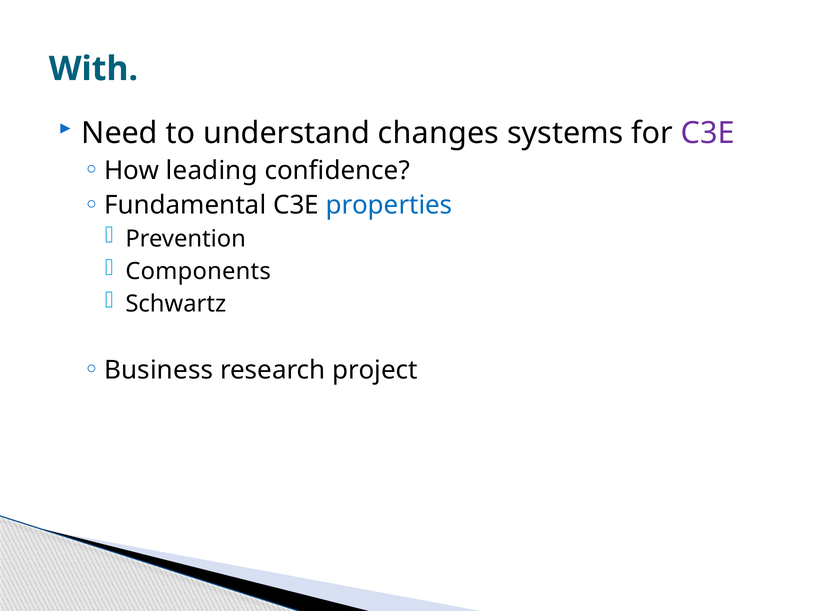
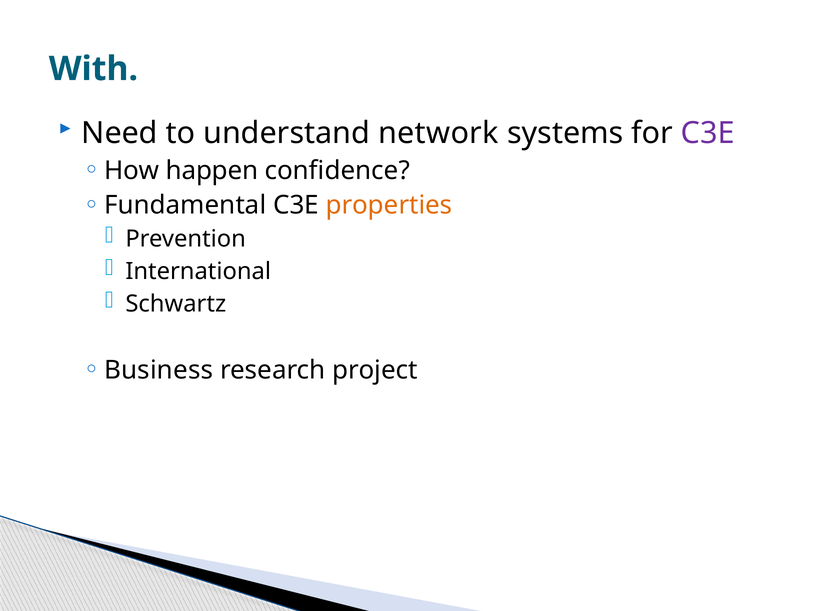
changes: changes -> network (438, 133)
leading: leading -> happen (212, 170)
properties colour: blue -> orange (389, 205)
Components: Components -> International (198, 271)
